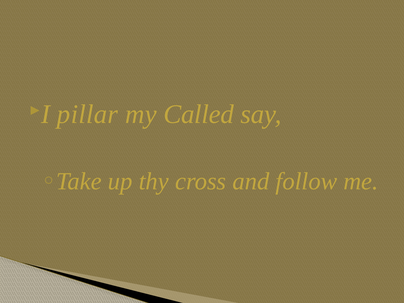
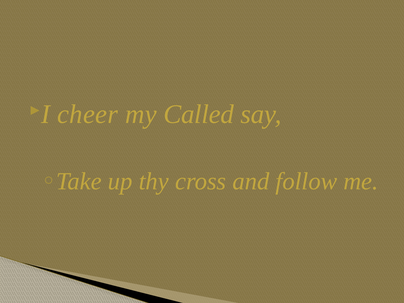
pillar: pillar -> cheer (88, 114)
